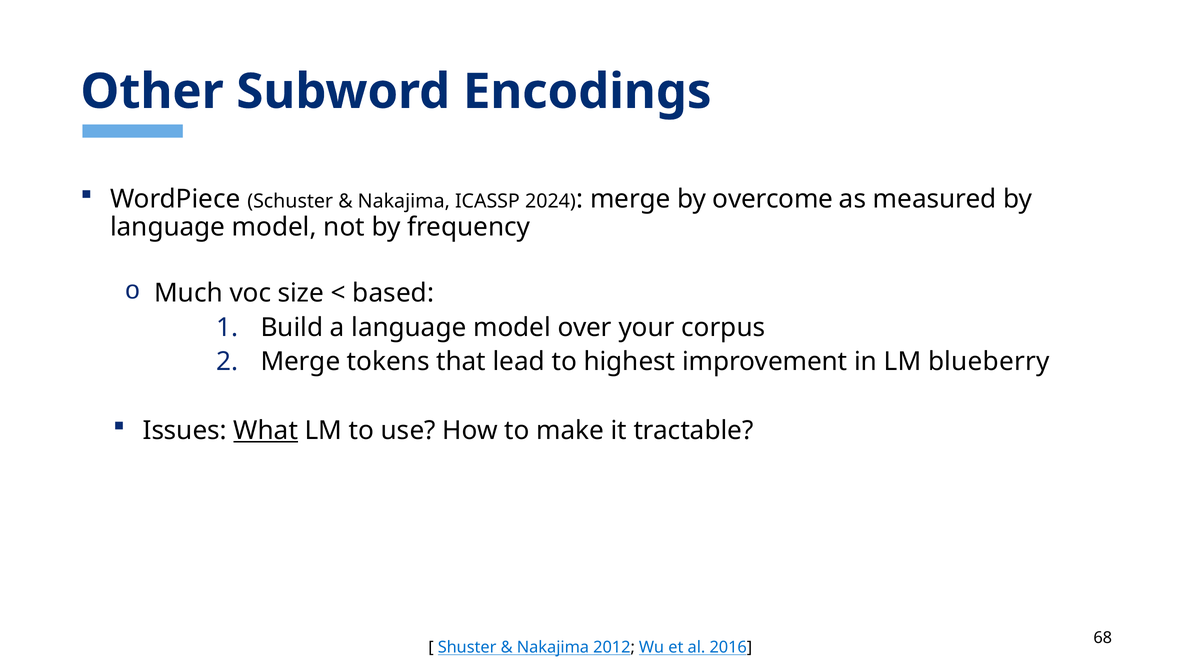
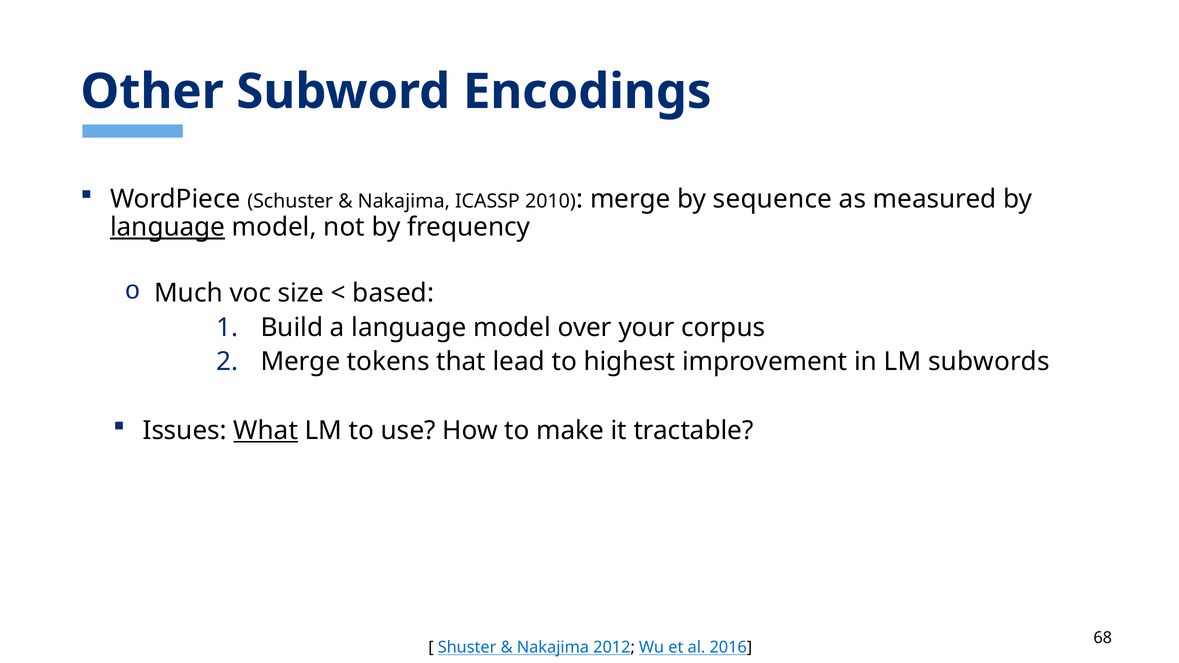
2024: 2024 -> 2010 (550, 201)
overcome: overcome -> sequence (773, 199)
language underline: none -> present (168, 227)
blueberry: blueberry -> subwords (989, 362)
